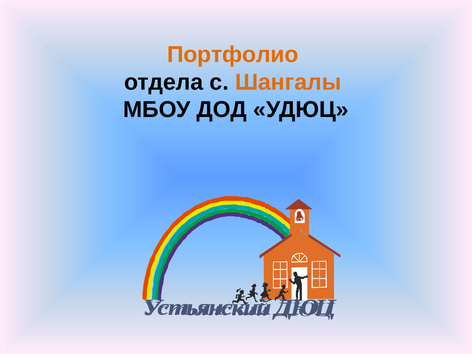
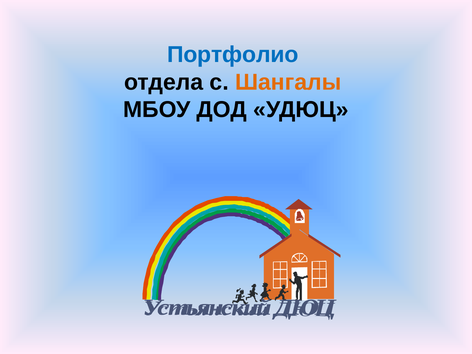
Портфолио colour: orange -> blue (233, 55)
